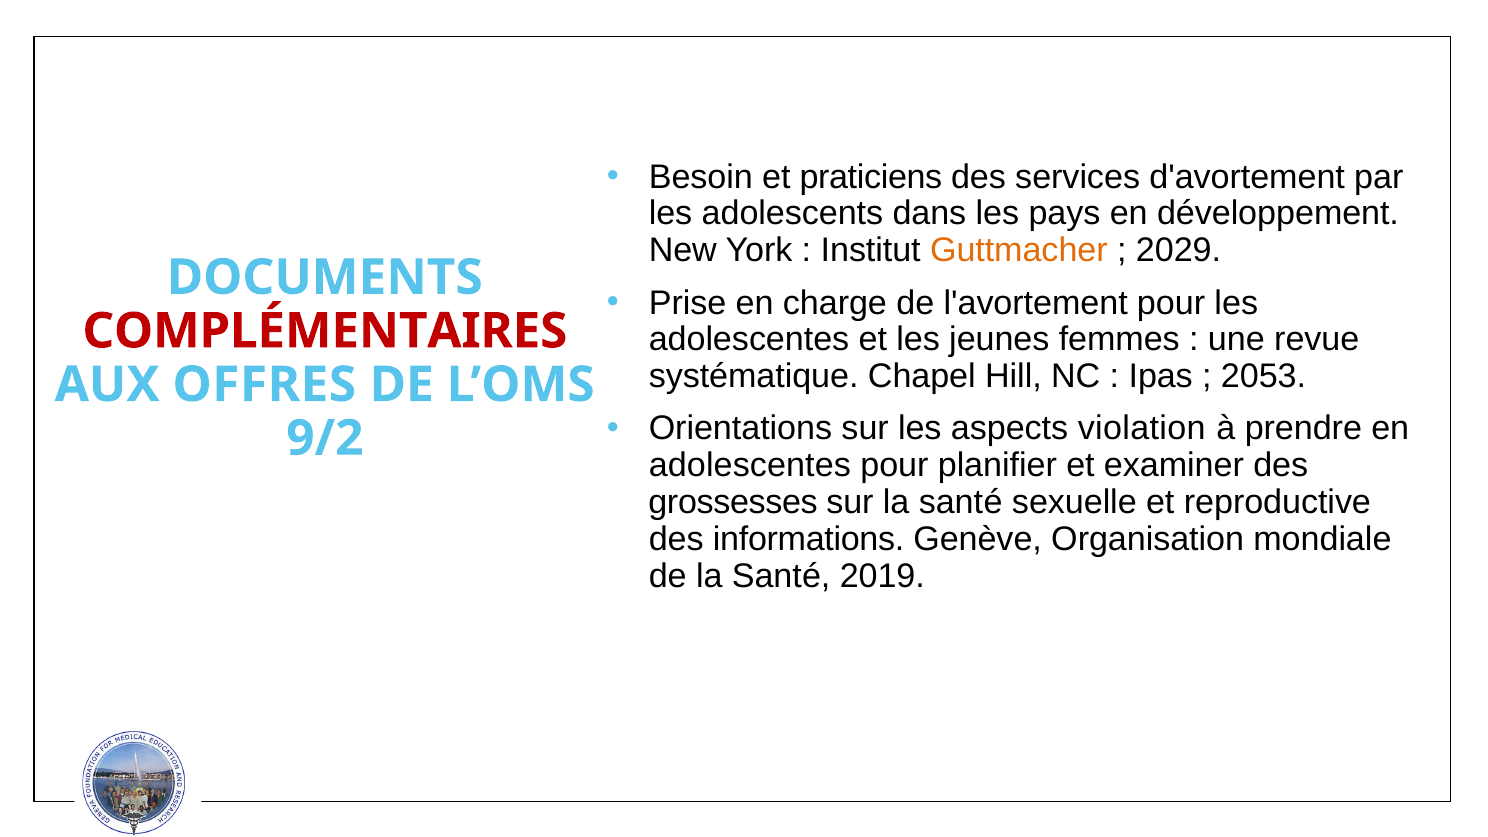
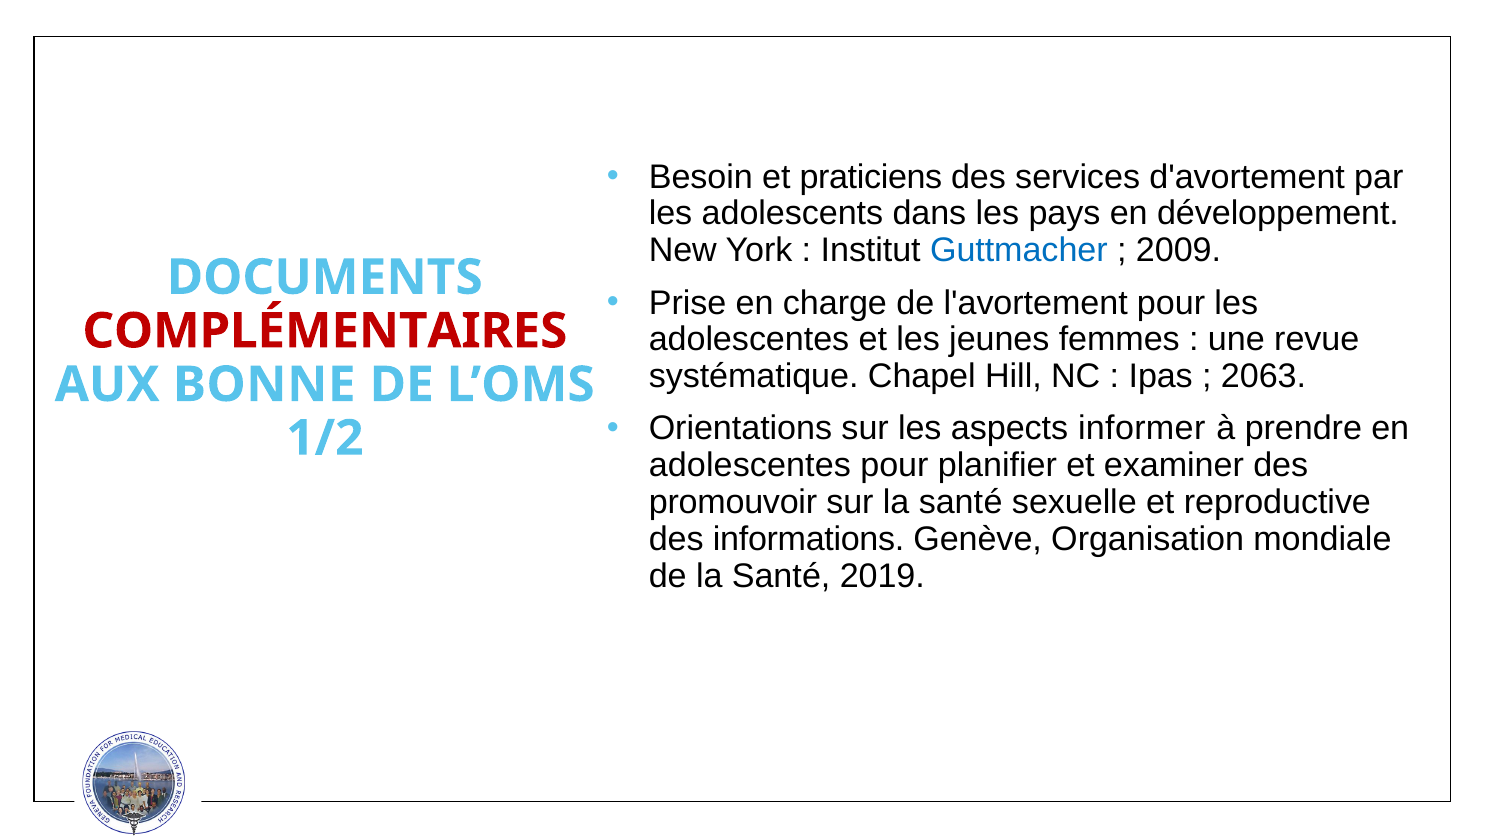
Guttmacher colour: orange -> blue (1019, 250)
2029: 2029 -> 2009 (1179, 250)
2053: 2053 -> 2063 (1264, 376)
OFFRES: OFFRES -> BONNE (264, 385)
violation: violation -> informer (1142, 429)
9/2: 9/2 -> 1/2 (325, 438)
grossesses: grossesses -> promouvoir (733, 502)
